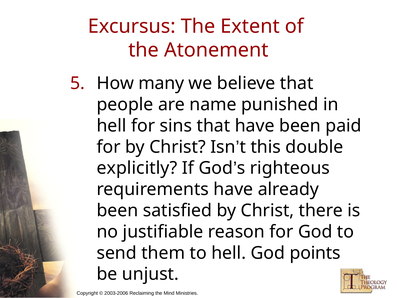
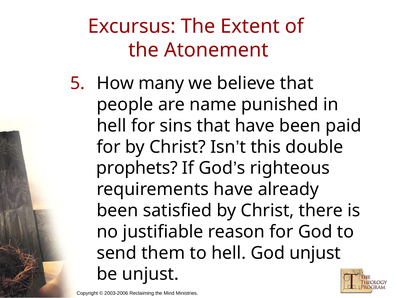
explicitly: explicitly -> prophets (137, 168)
God points: points -> unjust (315, 253)
